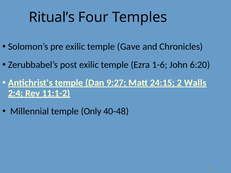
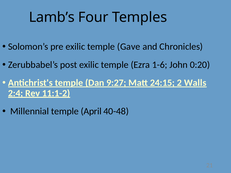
Ritual’s: Ritual’s -> Lamb’s (52, 17)
6:20: 6:20 -> 0:20 (200, 65)
Only: Only -> April (91, 111)
